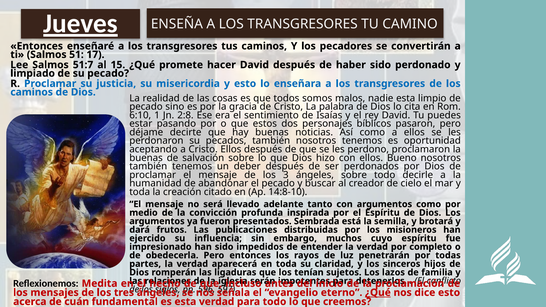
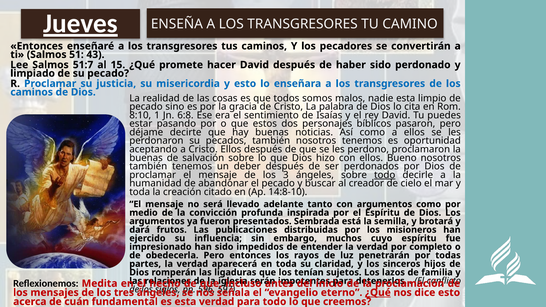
17: 17 -> 43 (95, 55)
6:10: 6:10 -> 8:10 (140, 115)
2:8: 2:8 -> 6:8 (185, 115)
todo underline: none -> present (385, 175)
